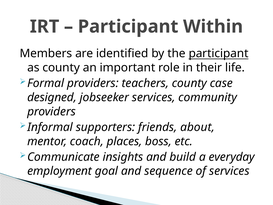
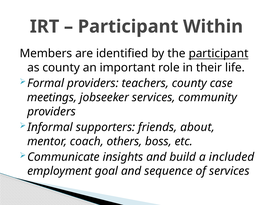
designed: designed -> meetings (52, 97)
places: places -> others (124, 141)
everyday: everyday -> included (232, 157)
